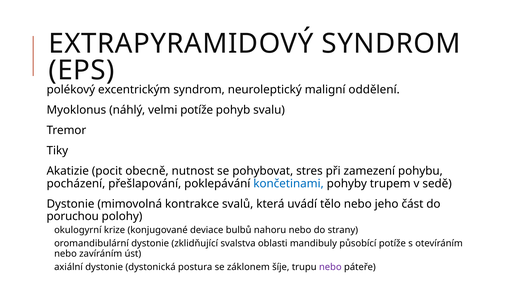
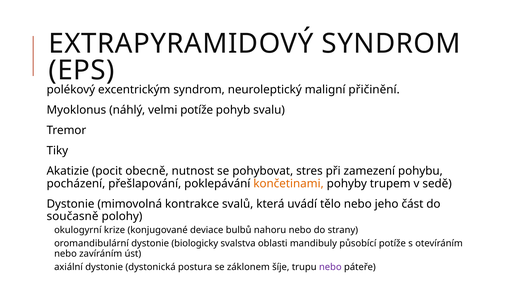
oddělení: oddělení -> přičinění (374, 90)
končetinami colour: blue -> orange (289, 183)
poruchou: poruchou -> současně (73, 216)
zklidňující: zklidňující -> biologicky (195, 243)
